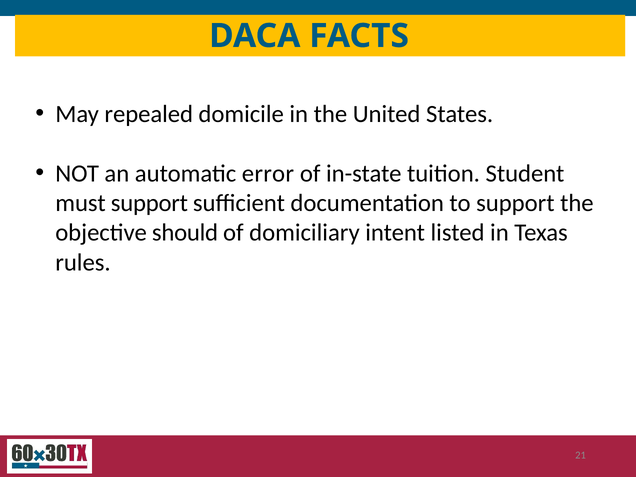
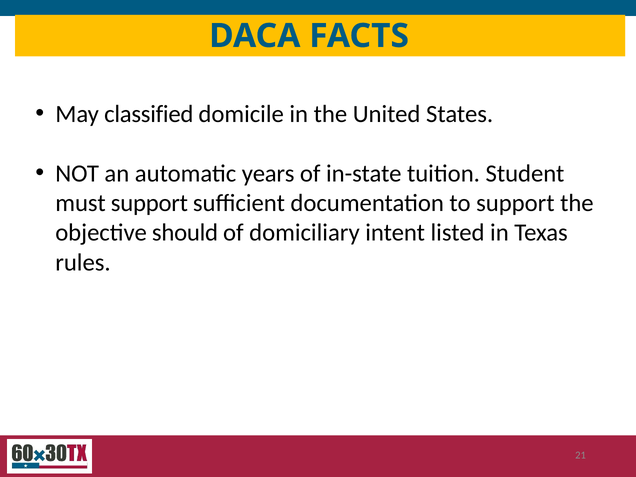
repealed: repealed -> classified (149, 114)
error: error -> years (268, 173)
